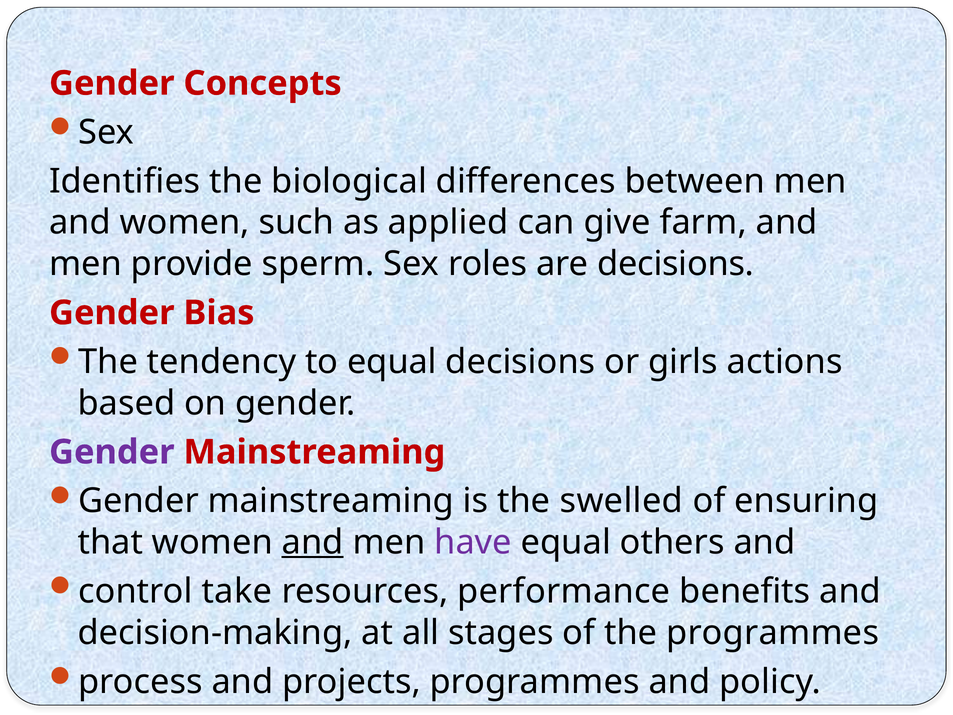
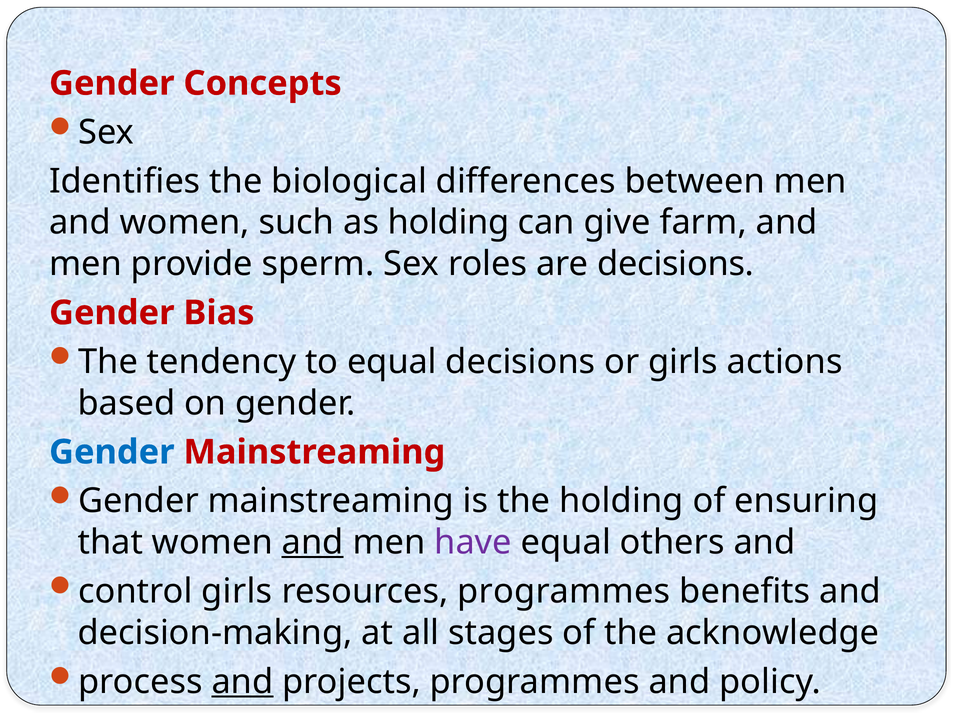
as applied: applied -> holding (449, 223)
Gender colour: purple -> blue (112, 452)
the swelled: swelled -> holding (622, 501)
control take: take -> girls (237, 591)
resources performance: performance -> programmes (564, 591)
the programmes: programmes -> acknowledge (773, 632)
and underline: none -> present (242, 681)
